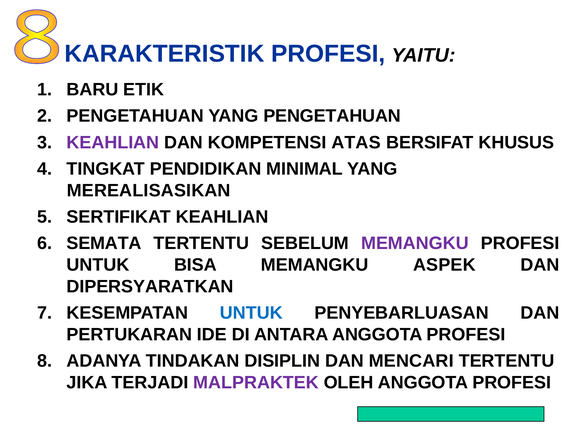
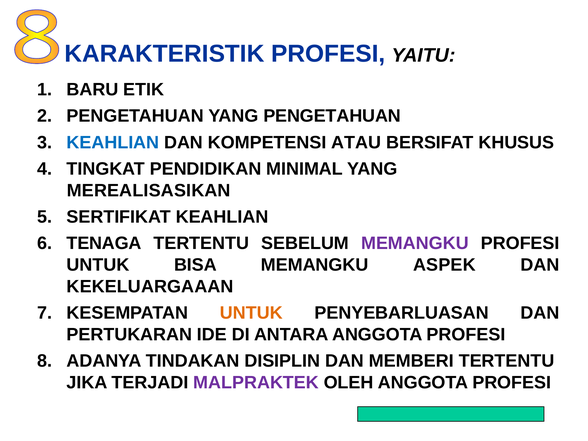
KEAHLIAN colour: purple -> blue (113, 143)
ATAS: ATAS -> ATAU (356, 143)
SEMATA: SEMATA -> TENAGA (104, 243)
DIPERSYARATKAN: DIPERSYARATKAN -> KEKELUARGAAAN (150, 286)
UNTUK colour: blue -> orange (251, 313)
MENCARI: MENCARI -> MEMBERI (411, 361)
